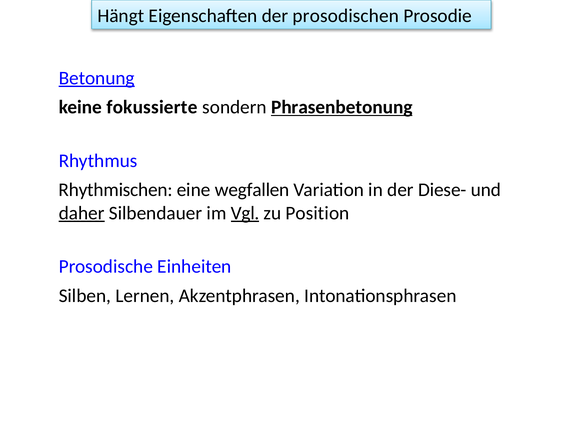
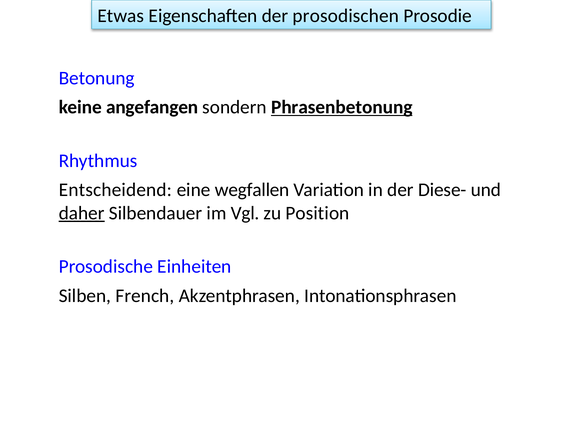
Hängt: Hängt -> Etwas (121, 16)
Betonung underline: present -> none (97, 78)
fokussierte: fokussierte -> angefangen (152, 107)
Rhythmischen: Rhythmischen -> Entscheidend (115, 190)
Vgl underline: present -> none (245, 213)
Lernen: Lernen -> French (145, 296)
